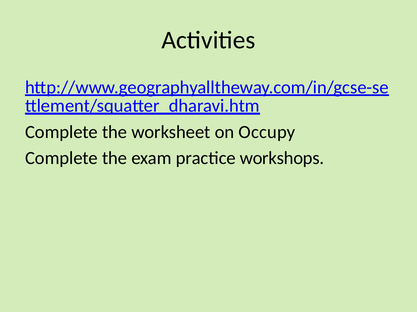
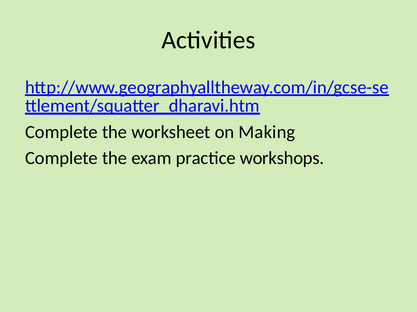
Occupy: Occupy -> Making (267, 132)
